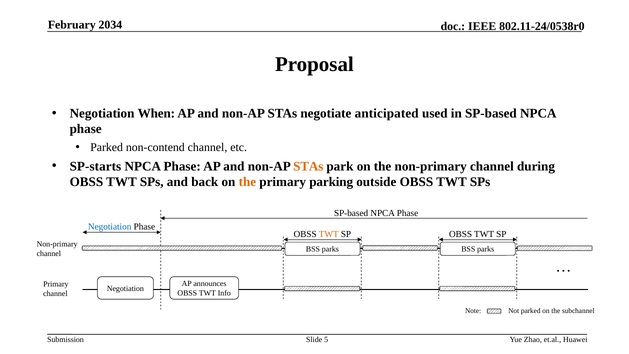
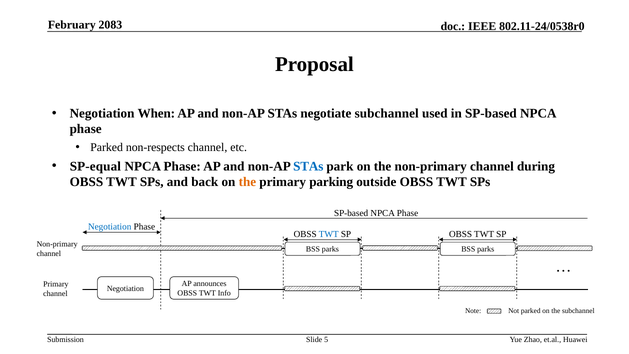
2034: 2034 -> 2083 (110, 25)
negotiate anticipated: anticipated -> subchannel (387, 113)
non-contend: non-contend -> non-respects (155, 147)
SP-starts: SP-starts -> SP-equal (95, 166)
STAs colour: orange -> blue (308, 166)
TWT colour: orange -> blue (329, 234)
